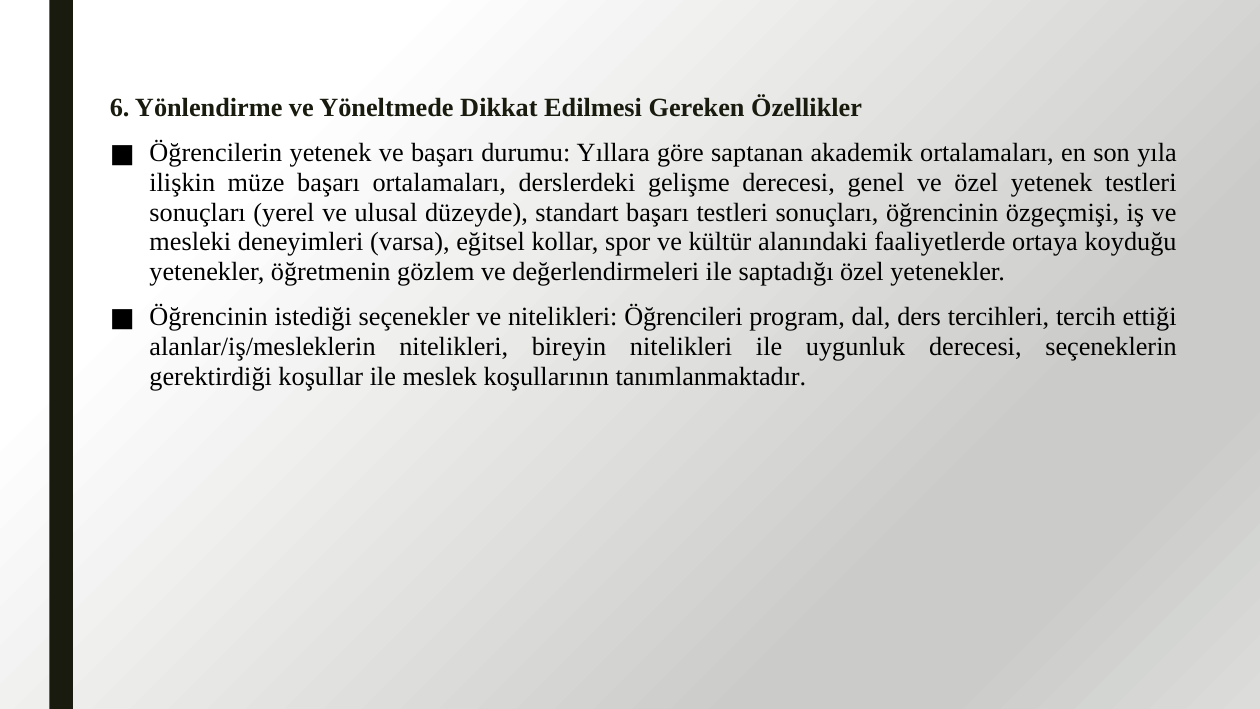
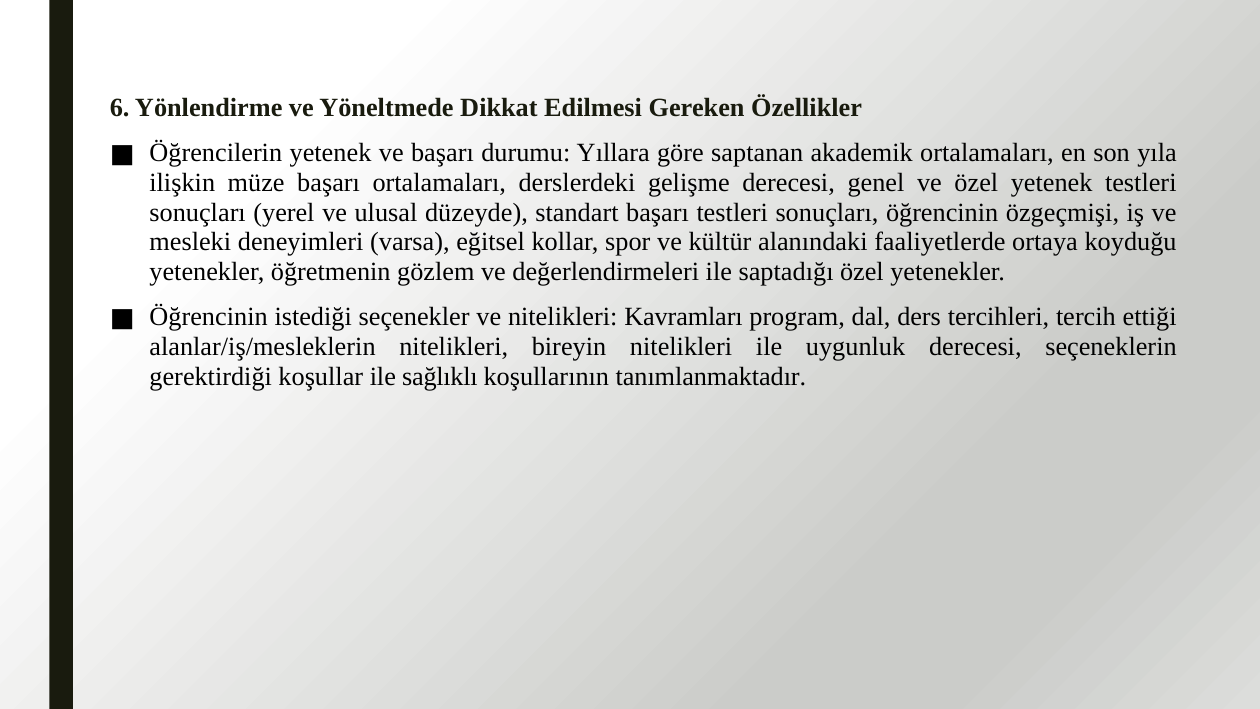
Öğrencileri: Öğrencileri -> Kavramları (683, 317)
meslek: meslek -> sağlıklı (440, 376)
